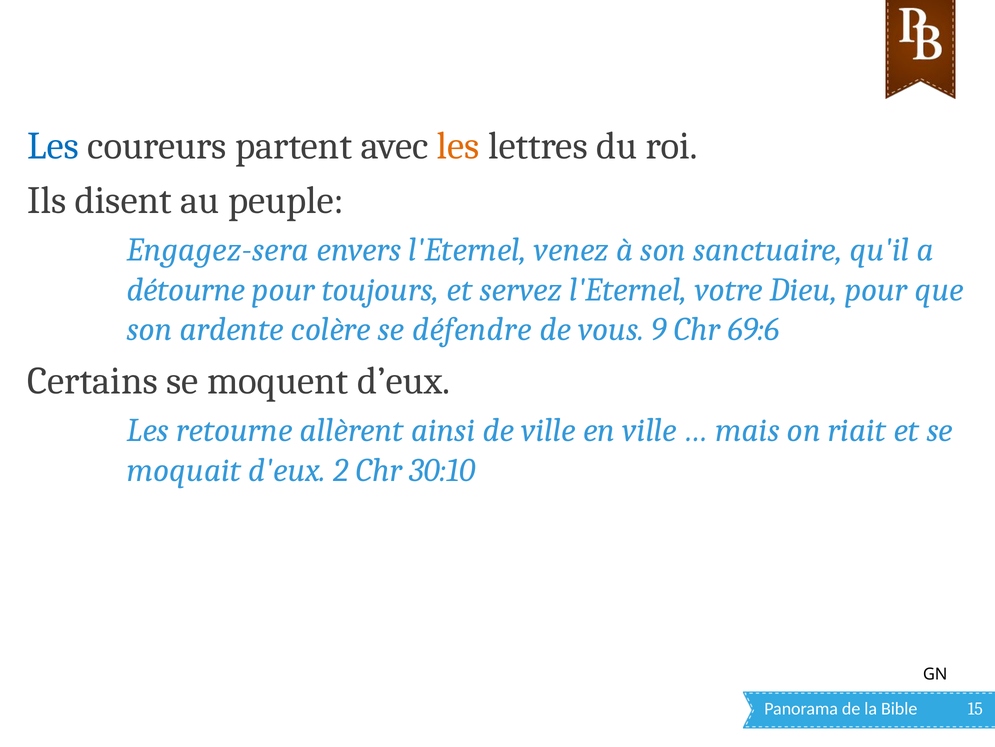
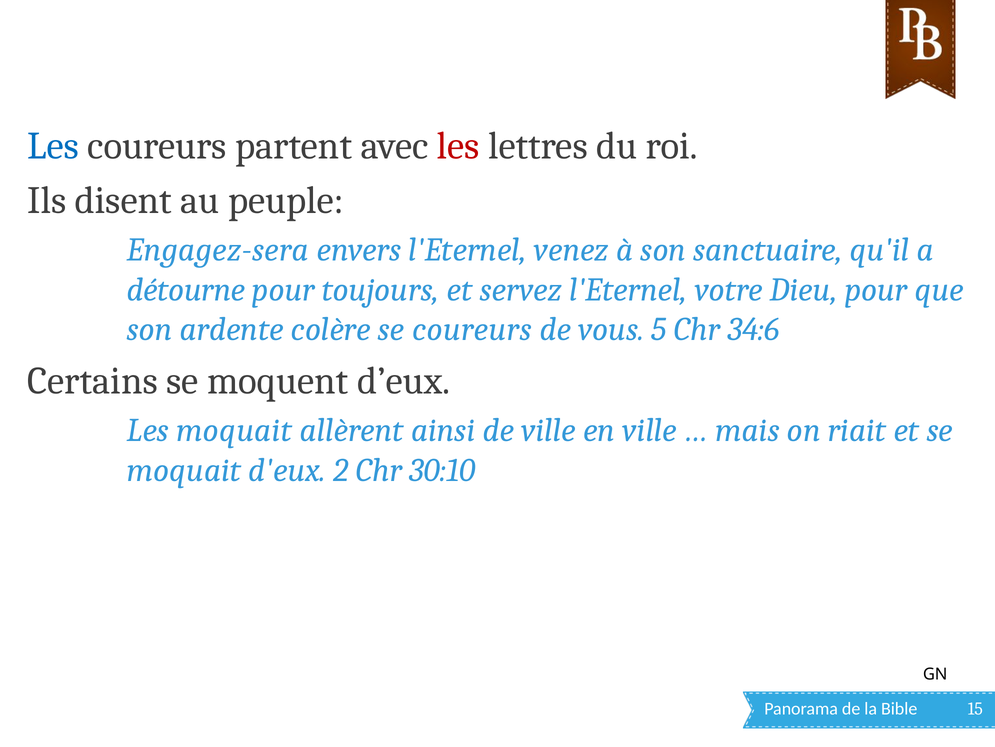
les colour: orange -> red (458, 146)
se défendre: défendre -> coureurs (472, 329)
9: 9 -> 5 (659, 329)
69:6: 69:6 -> 34:6 (754, 329)
Les retourne: retourne -> moquait (234, 430)
